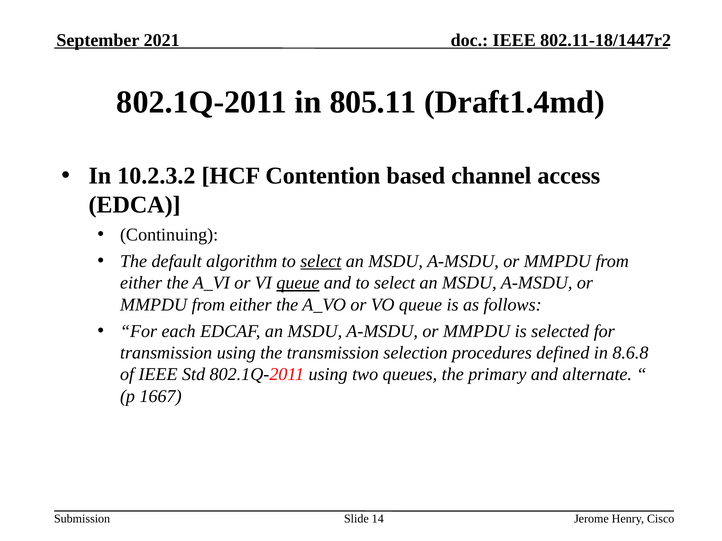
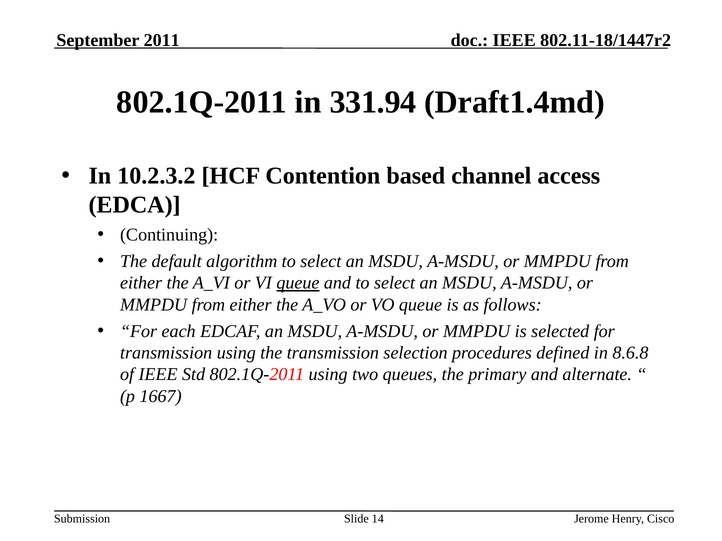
2021: 2021 -> 2011 (162, 40)
805.11: 805.11 -> 331.94 (373, 102)
select underline: present -> none (321, 262)
